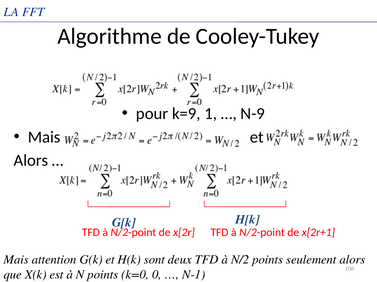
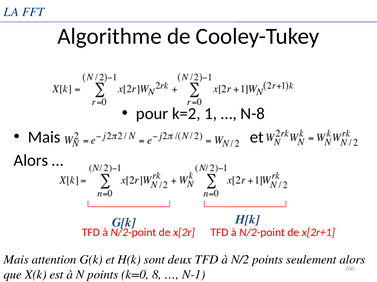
k=9: k=9 -> k=2 (186, 114)
N-9: N-9 -> N-8 (253, 114)
0: 0 -> 8 (157, 275)
